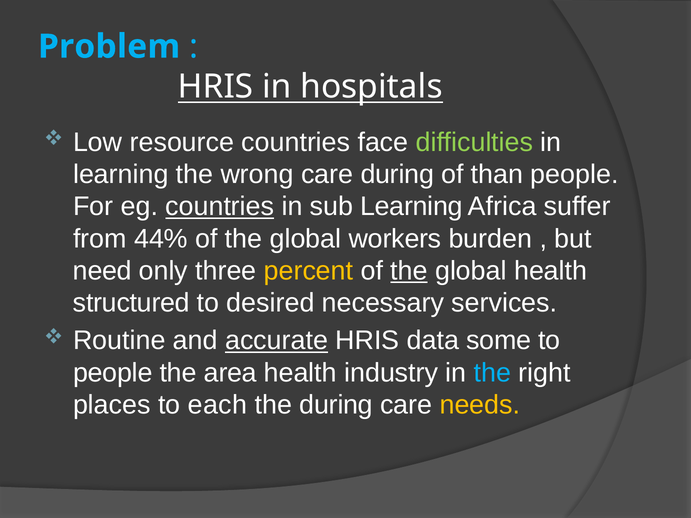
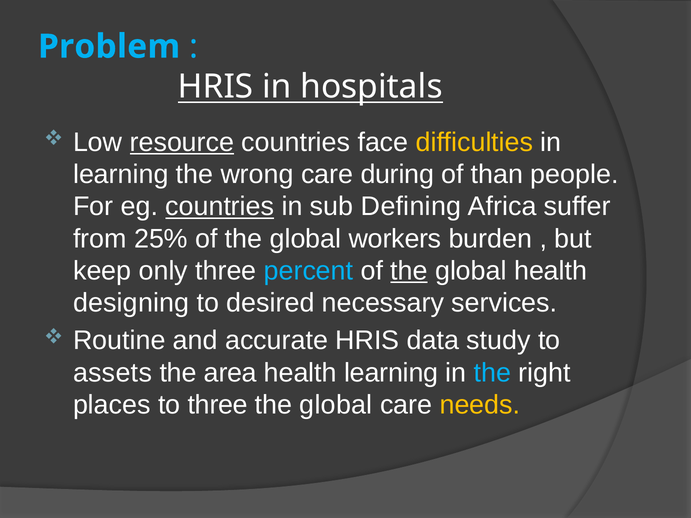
resource underline: none -> present (182, 142)
difficulties colour: light green -> yellow (474, 142)
sub Learning: Learning -> Defining (411, 207)
44%: 44% -> 25% (161, 239)
need: need -> keep (102, 271)
percent colour: yellow -> light blue (309, 271)
structured: structured -> designing (131, 303)
accurate underline: present -> none (277, 341)
some: some -> study (499, 341)
people: people -> assets (113, 373)
health industry: industry -> learning (391, 373)
to each: each -> three (218, 405)
during: during -> global (336, 405)
